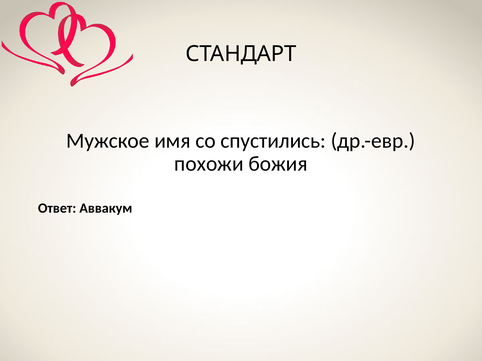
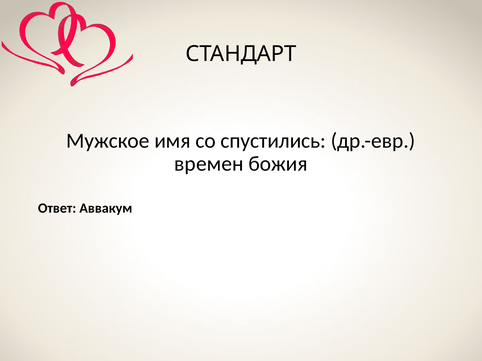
похожи: похожи -> времен (209, 164)
